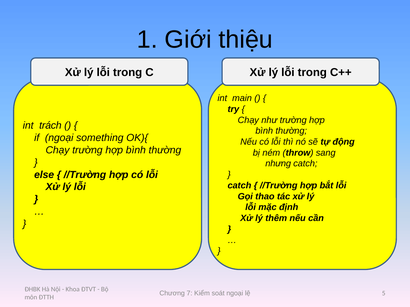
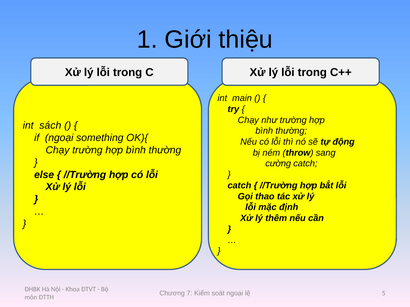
trách: trách -> sách (50, 126)
nhưng: nhưng -> cường (278, 164)
